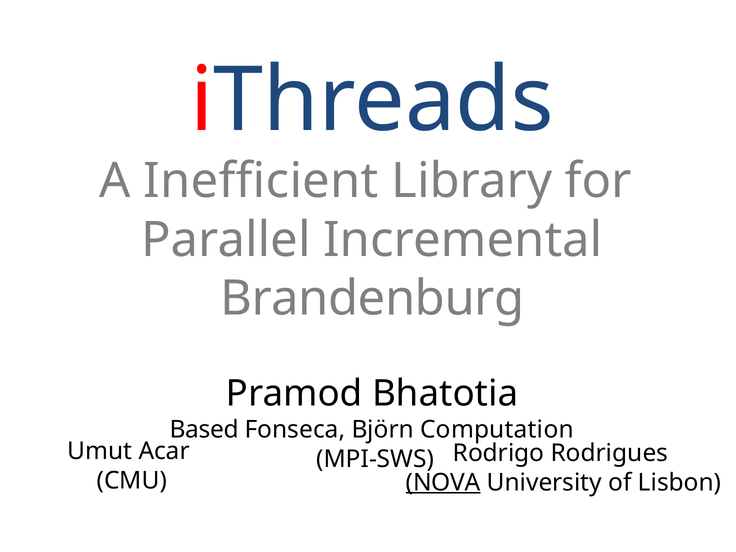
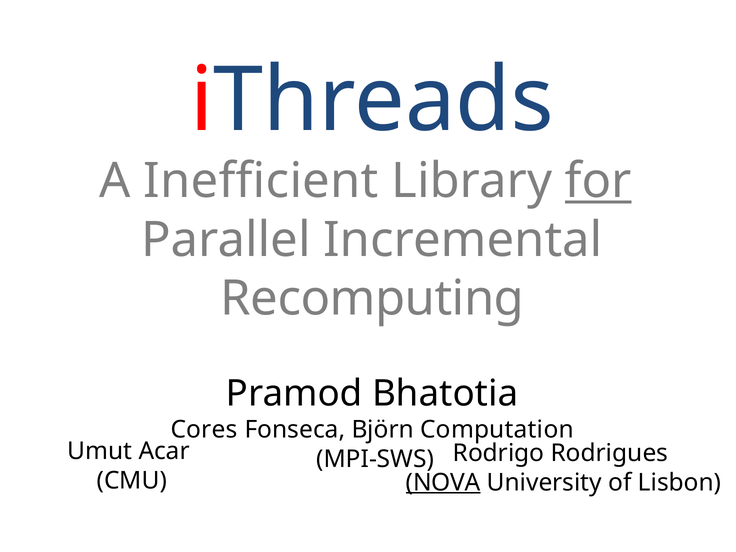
for underline: none -> present (598, 181)
Brandenburg: Brandenburg -> Recomputing (372, 299)
Based: Based -> Cores (204, 430)
